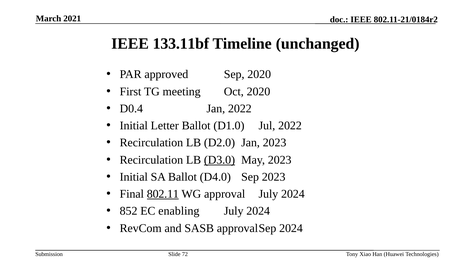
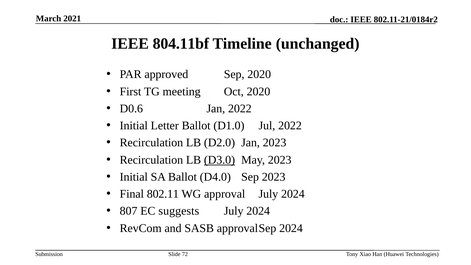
133.11bf: 133.11bf -> 804.11bf (181, 44)
D0.4: D0.4 -> D0.6 (131, 109)
802.11 underline: present -> none (163, 194)
852: 852 -> 807 (129, 211)
enabling: enabling -> suggests (179, 211)
